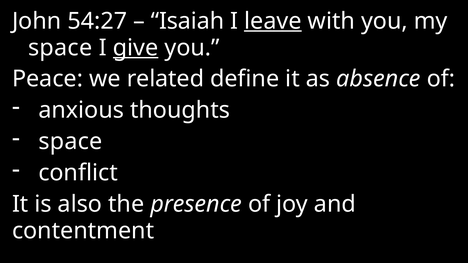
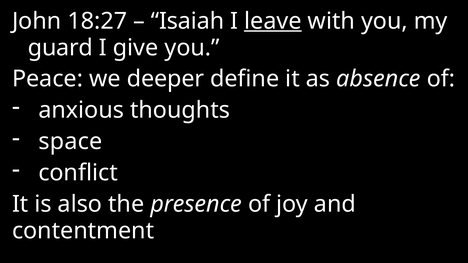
54:27: 54:27 -> 18:27 (97, 21)
space: space -> guard (60, 48)
give underline: present -> none (136, 48)
related: related -> deeper (165, 79)
